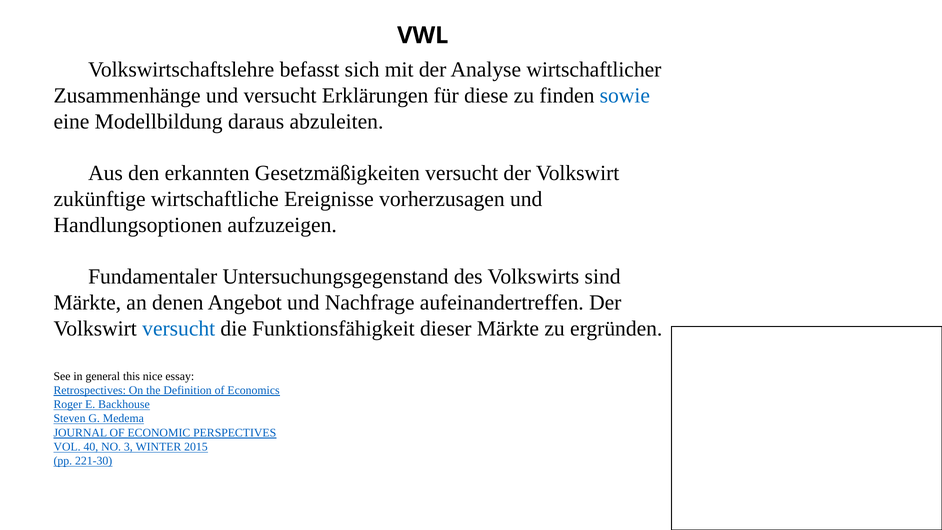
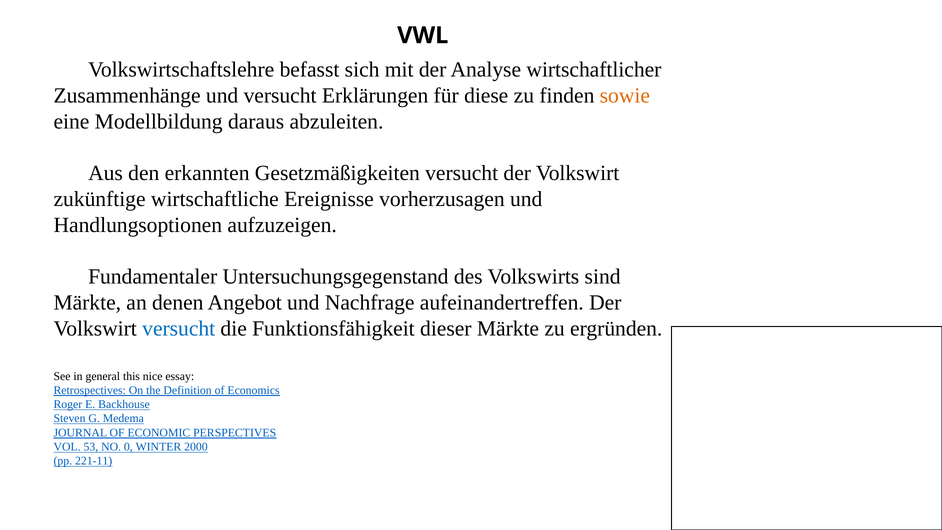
sowie colour: blue -> orange (625, 95)
40: 40 -> 53 (91, 447)
3: 3 -> 0 (128, 447)
2015: 2015 -> 2000 (196, 447)
221-30: 221-30 -> 221-11 (94, 461)
